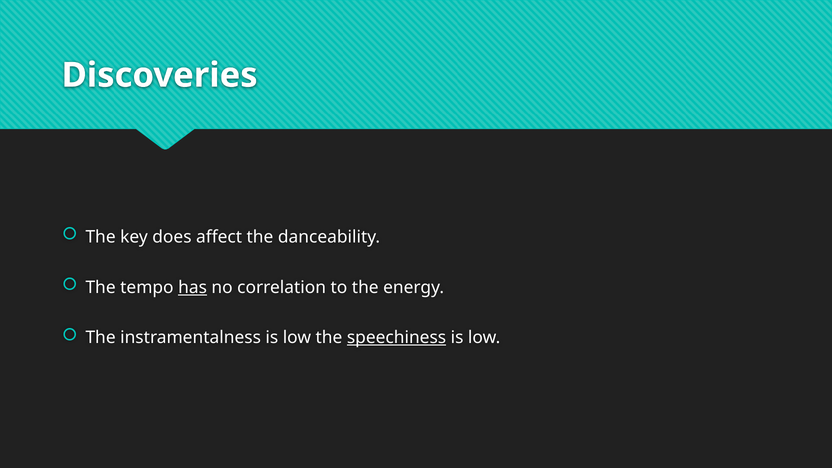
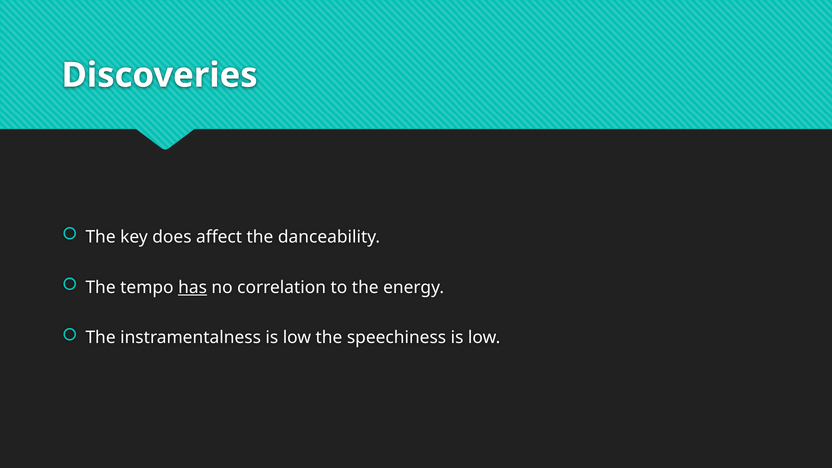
speechiness underline: present -> none (397, 338)
